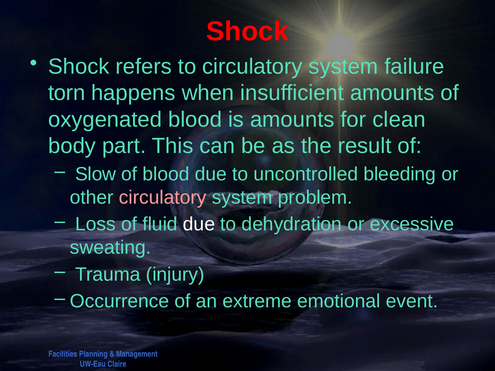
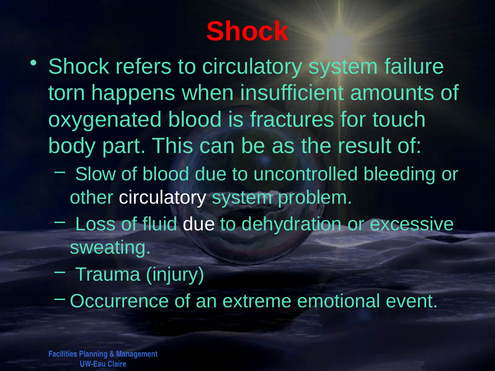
is amounts: amounts -> fractures (292, 120)
clean: clean -> touch (399, 120)
circulatory colour: pink -> white (163, 197)
